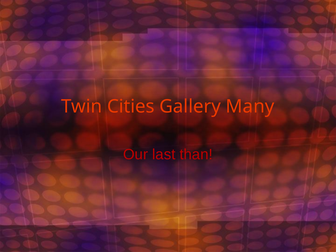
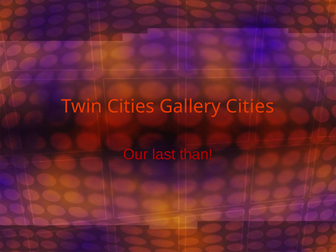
Gallery Many: Many -> Cities (250, 107)
